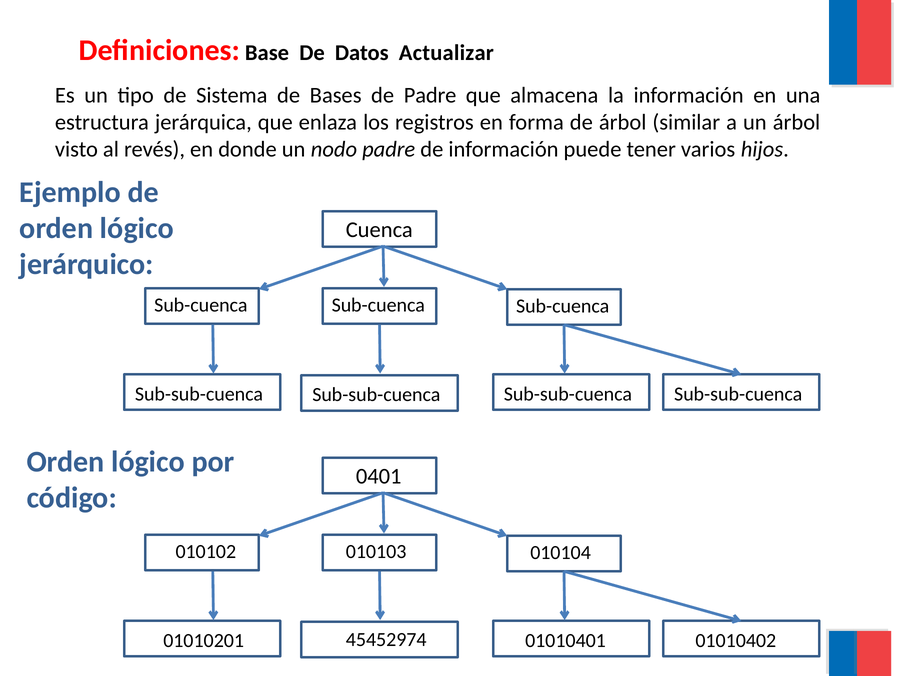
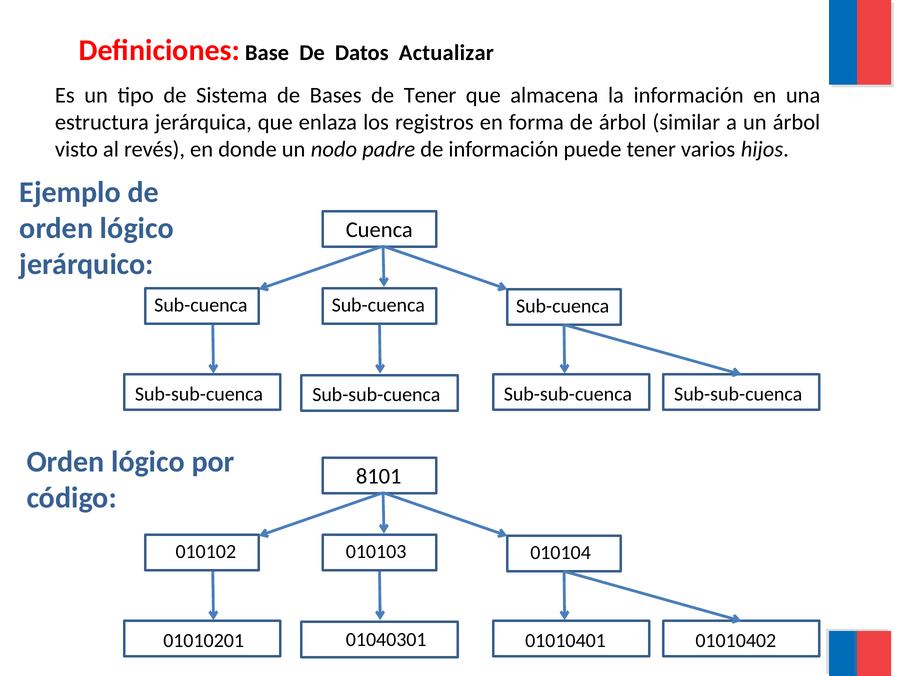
de Padre: Padre -> Tener (430, 95)
0401: 0401 -> 8101 (379, 476)
45452974: 45452974 -> 01040301 (386, 640)
